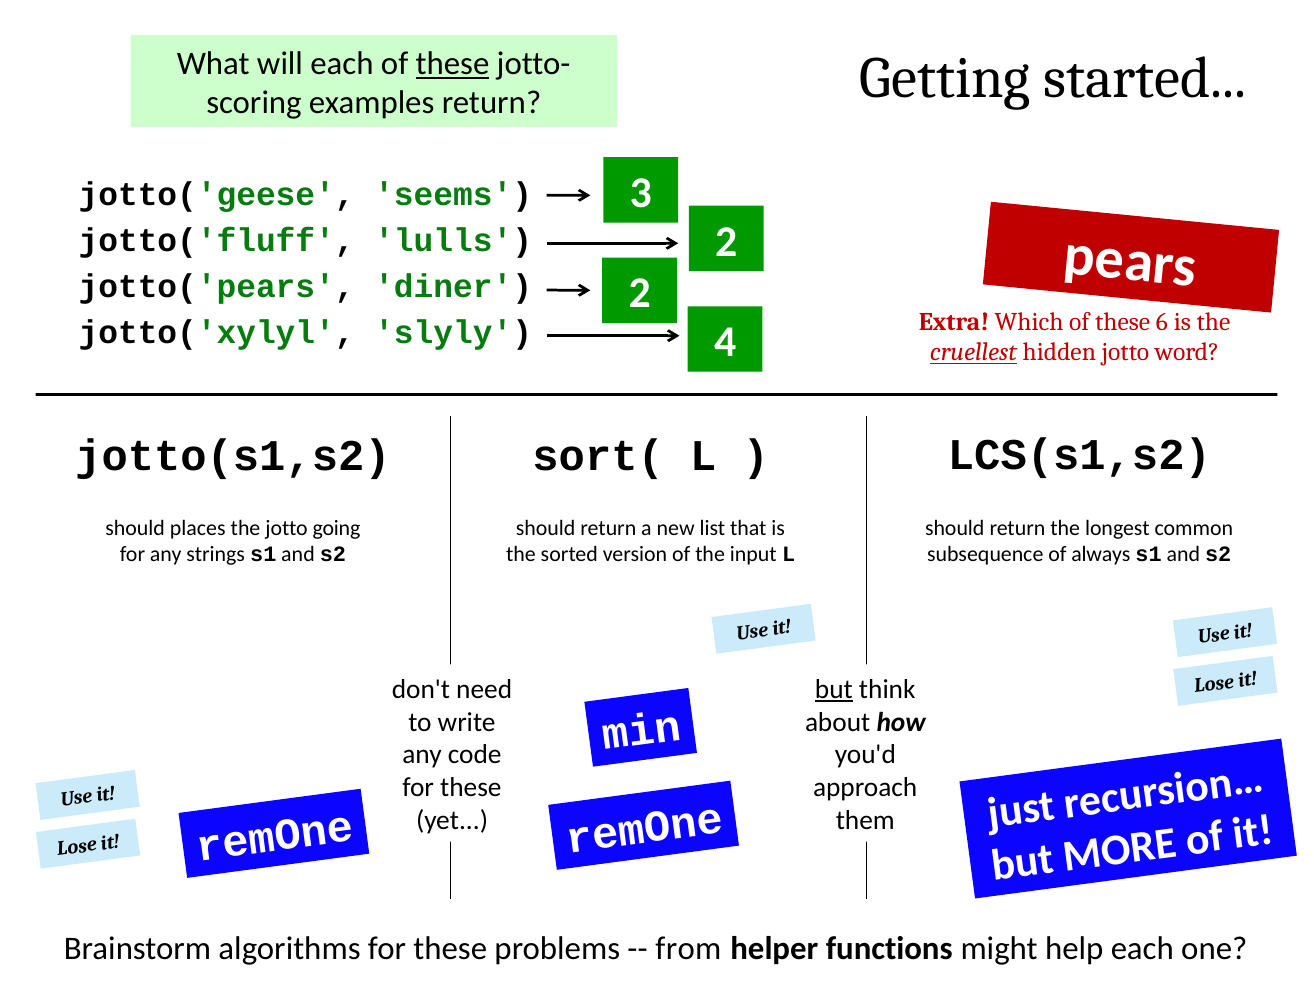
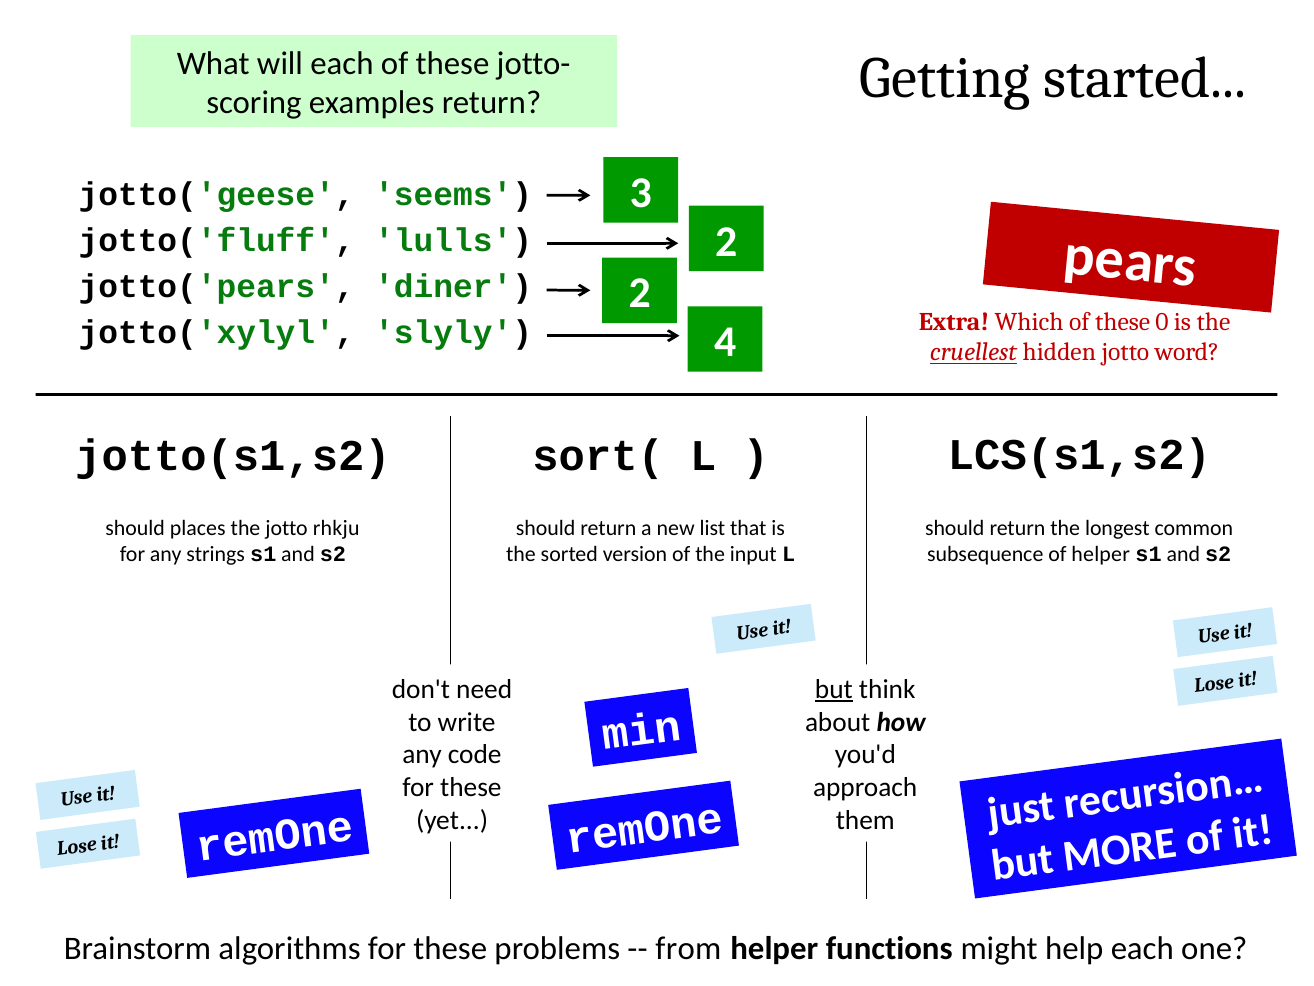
these underline: present -> none (453, 64)
6: 6 -> 0 (1162, 322)
going: going -> rhkju (336, 528)
of always: always -> helper (1101, 554)
